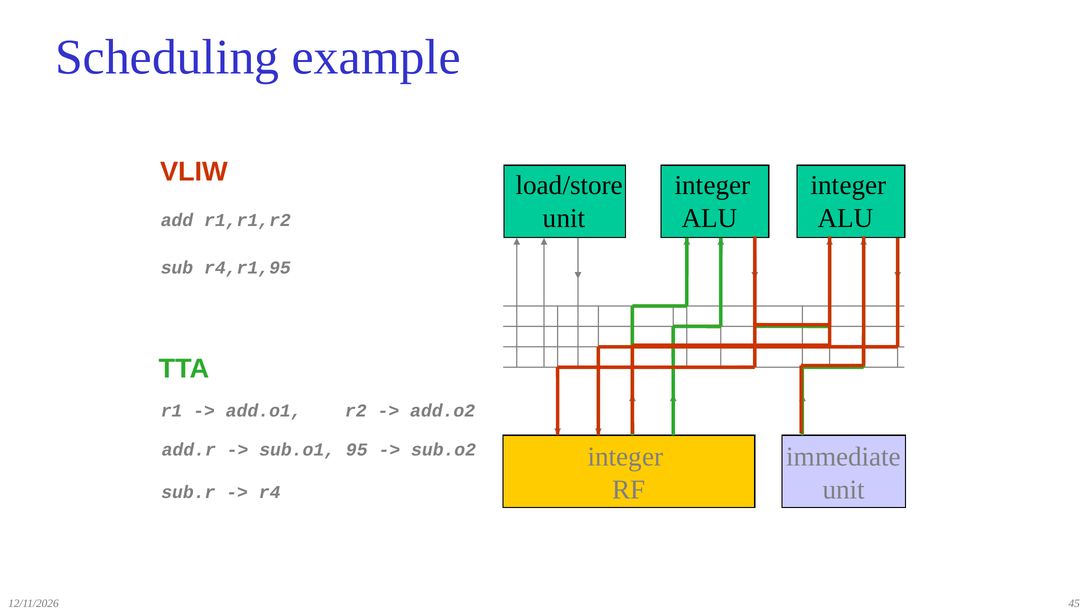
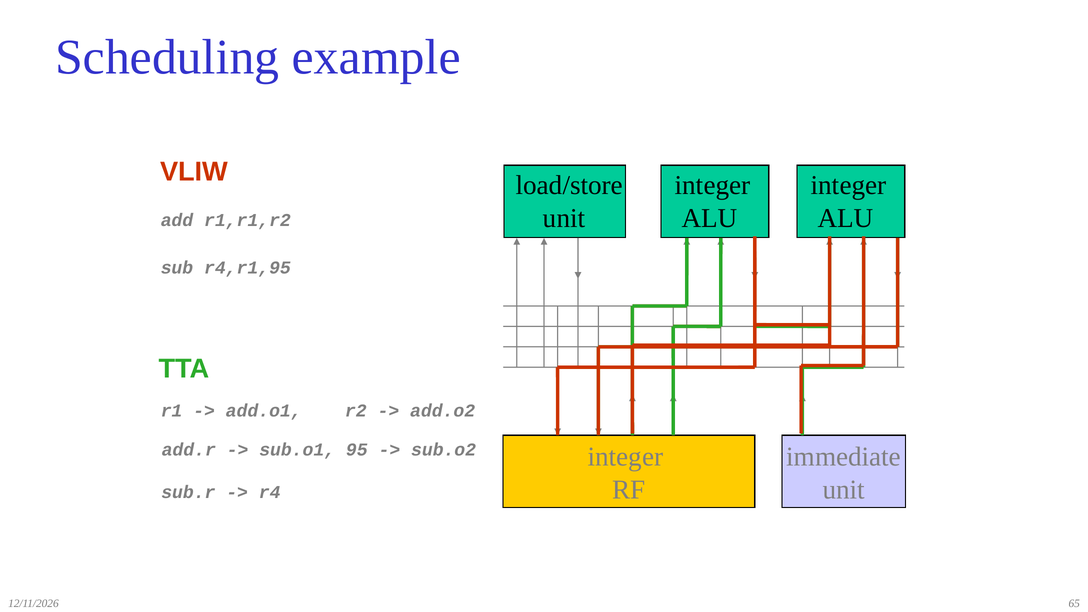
45: 45 -> 65 (1074, 603)
